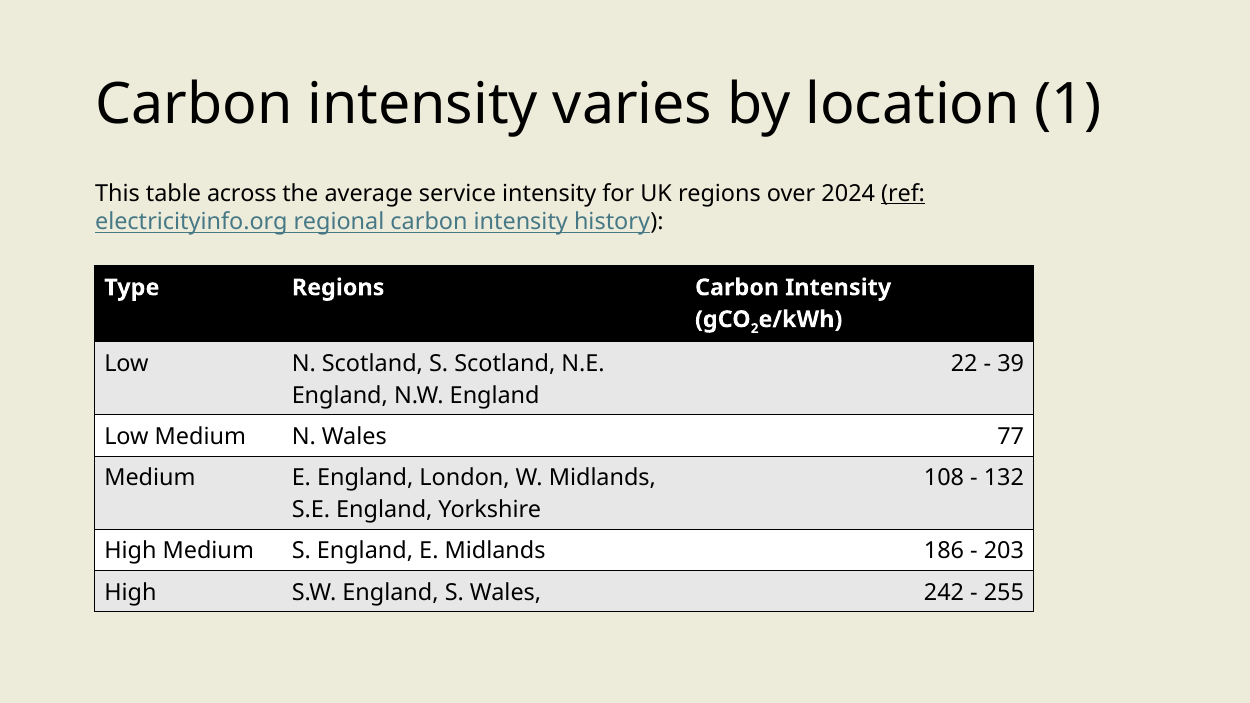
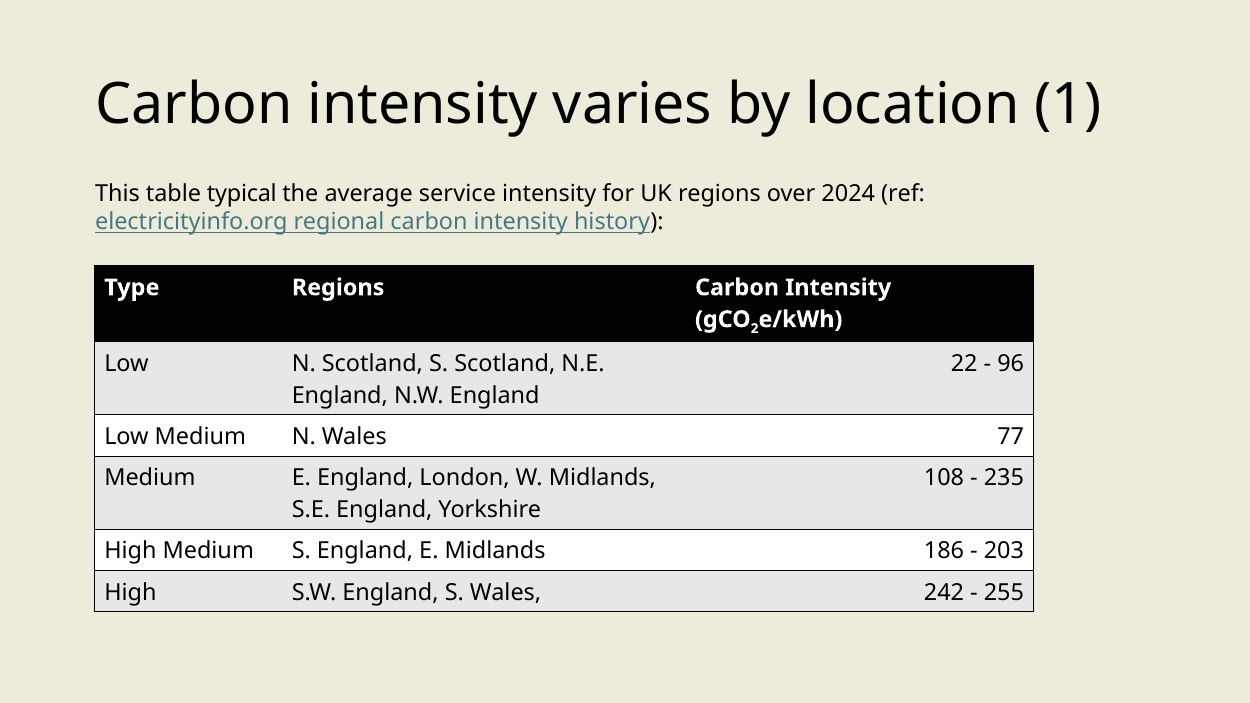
across: across -> typical (242, 194)
ref underline: present -> none (903, 194)
39: 39 -> 96 (1011, 364)
132: 132 -> 235 (1004, 478)
